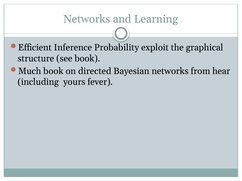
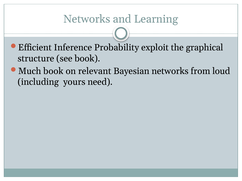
directed: directed -> relevant (95, 71)
hear: hear -> loud (221, 71)
fever: fever -> need (100, 82)
